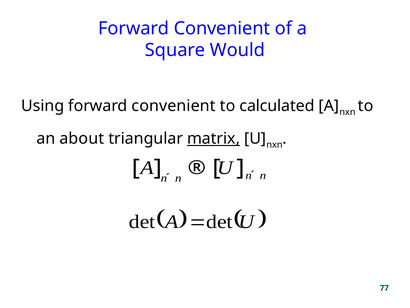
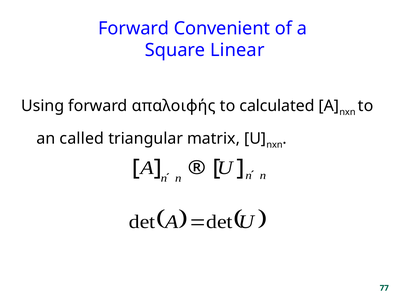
Would: Would -> Linear (237, 50)
Using forward convenient: convenient -> απαλοιφής (174, 106)
about: about -> called (82, 138)
matrix underline: present -> none (214, 138)
